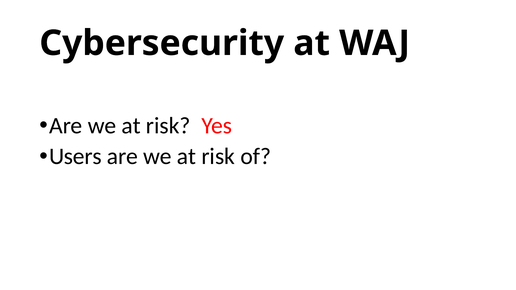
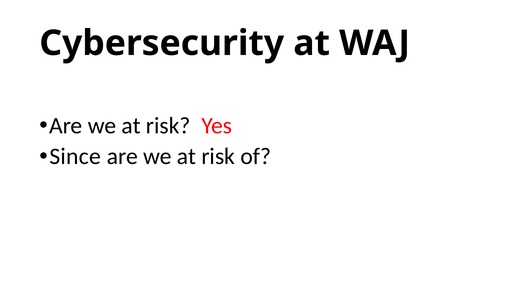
Users: Users -> Since (75, 157)
